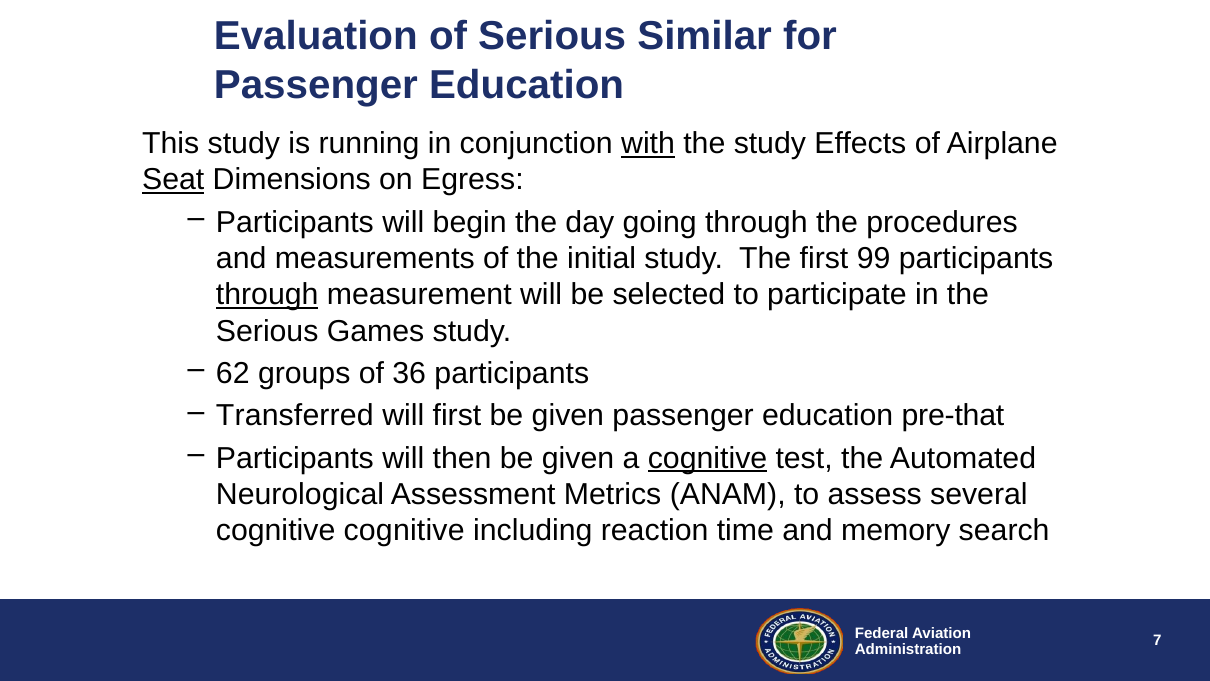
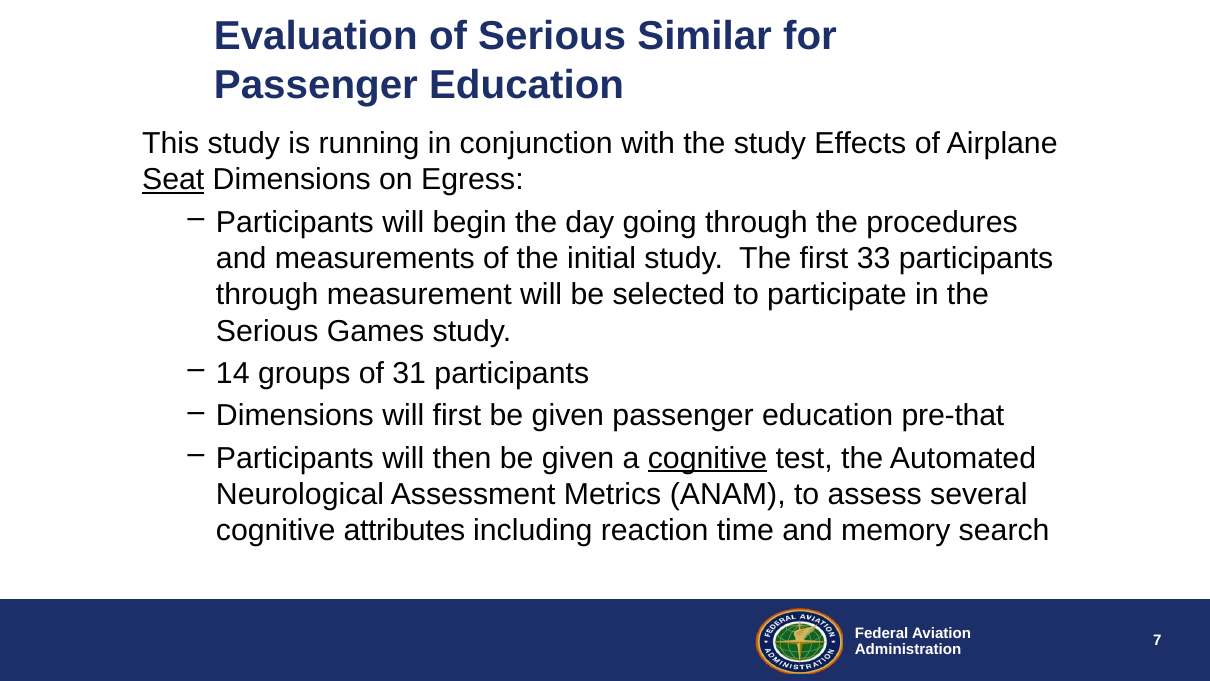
with underline: present -> none (648, 144)
99: 99 -> 33 (874, 258)
through underline: present -> none (267, 295)
62: 62 -> 14 (233, 373)
36: 36 -> 31 (409, 373)
Transferred: Transferred -> Dimensions (295, 416)
cognitive cognitive: cognitive -> attributes (404, 531)
